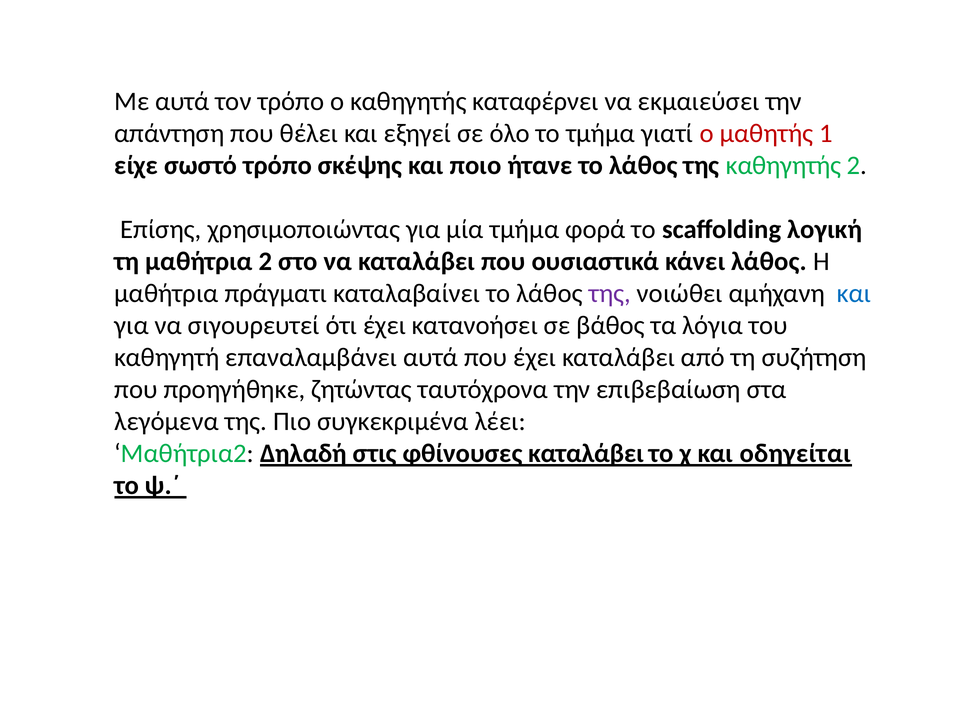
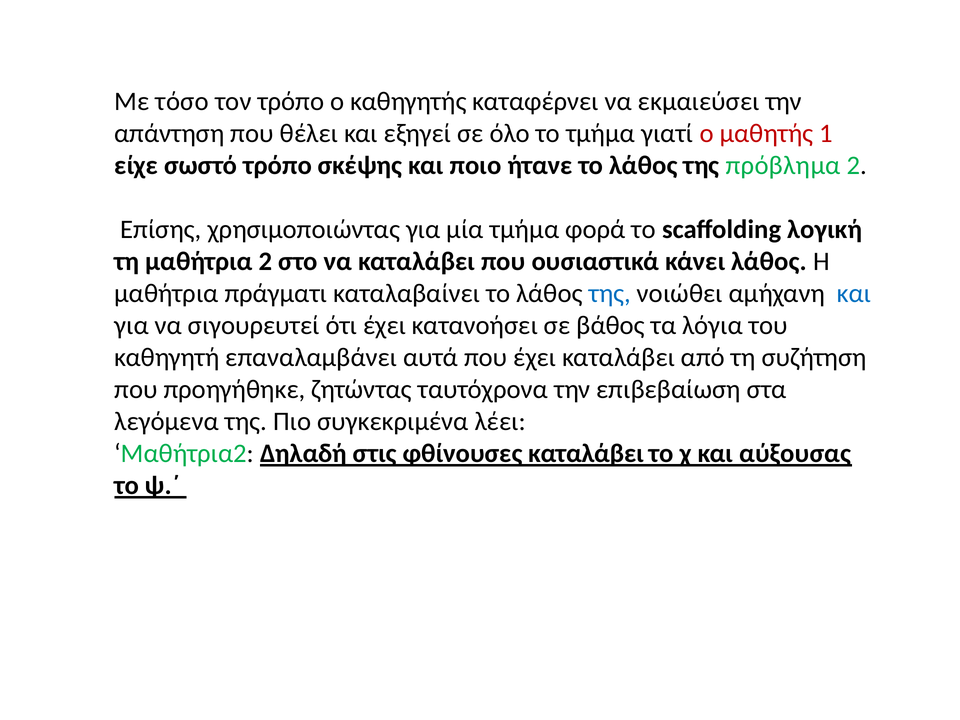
Με αυτά: αυτά -> τόσο (182, 101)
της καθηγητής: καθηγητής -> πρόβλημα (783, 166)
της colour: purple -> blue (610, 294)
οδηγείται: οδηγείται -> αύξουσας (795, 454)
